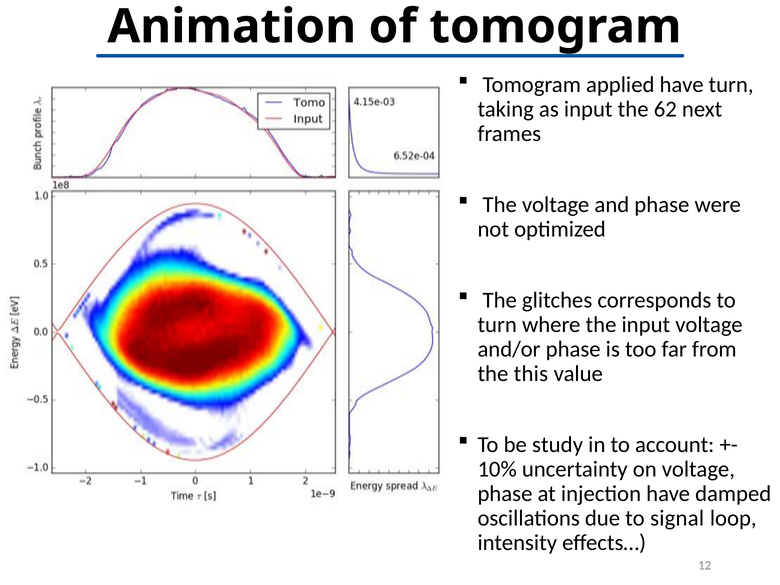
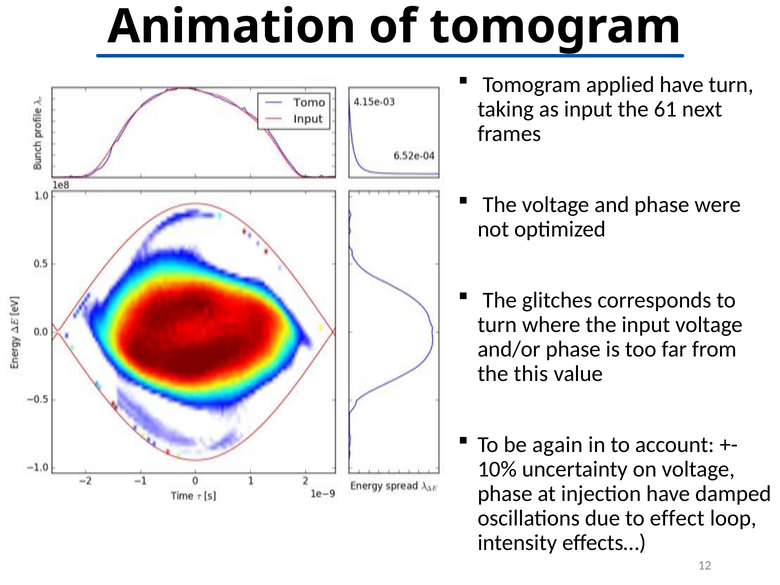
62: 62 -> 61 (665, 109)
study: study -> again (557, 445)
signal: signal -> effect (677, 518)
